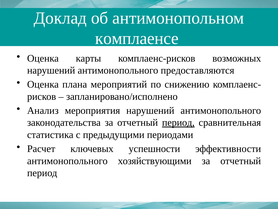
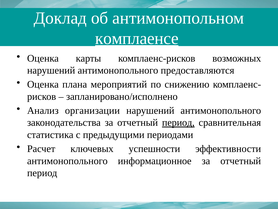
комплаенсе underline: none -> present (137, 38)
мероприятия: мероприятия -> организации (92, 110)
хозяйствующими: хозяйствующими -> информационное (155, 160)
